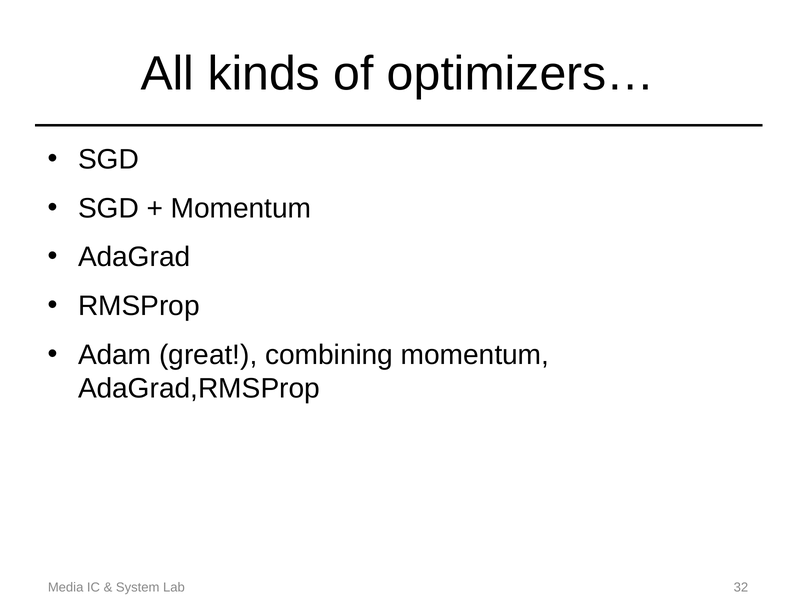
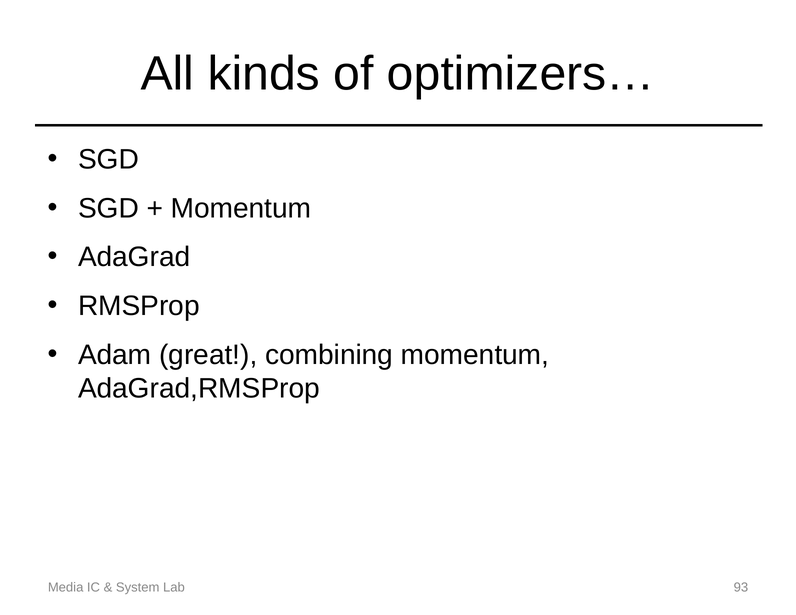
32: 32 -> 93 (741, 587)
